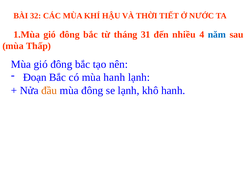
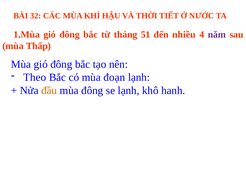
31: 31 -> 51 (146, 35)
năm colour: blue -> purple (217, 35)
Đoạn: Đoạn -> Theo (35, 78)
mùa hanh: hanh -> đoạn (114, 78)
